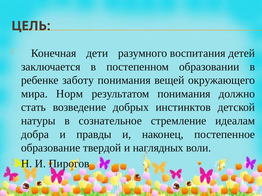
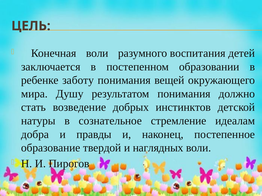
Конечная дети: дети -> воли (97, 53)
Норм: Норм -> Душу (70, 94)
